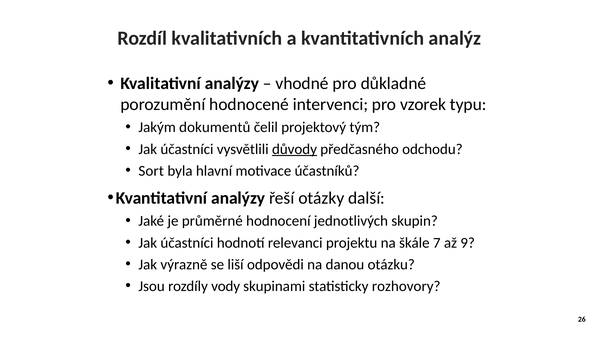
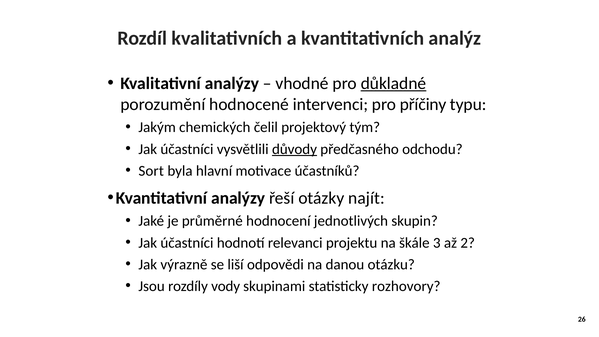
důkladné underline: none -> present (394, 83)
vzorek: vzorek -> příčiny (423, 104)
dokumentů: dokumentů -> chemických (215, 127)
další: další -> najít (366, 198)
7: 7 -> 3 (437, 243)
9: 9 -> 2 (468, 243)
